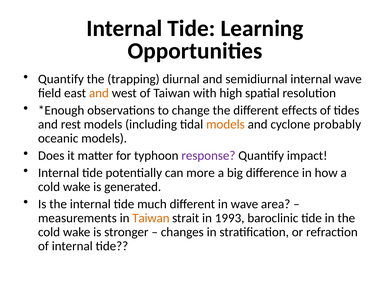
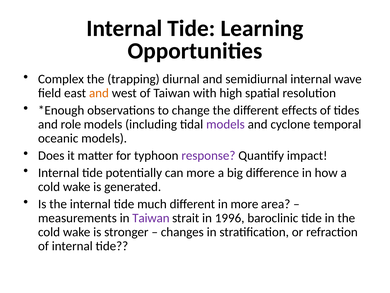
Quantify: Quantify -> Complex (61, 79)
rest: rest -> role (71, 124)
models colour: orange -> purple (225, 124)
probably: probably -> temporal (337, 124)
in wave: wave -> more (244, 204)
Taiwan colour: orange -> purple (151, 218)
1993: 1993 -> 1996 (230, 218)
